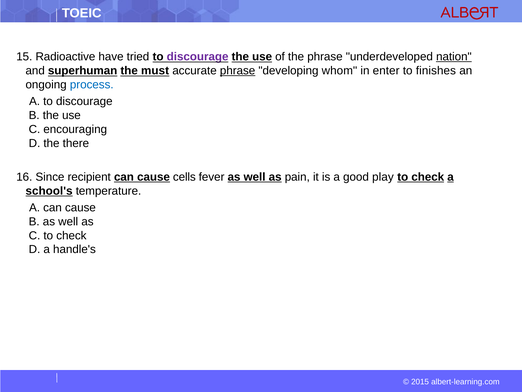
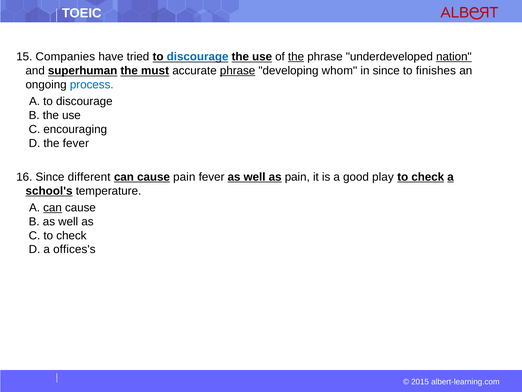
Radioactive: Radioactive -> Companies (65, 57)
discourage colour: purple -> blue (198, 57)
the underline: none -> present (296, 57)
in enter: enter -> since (386, 71)
the there: there -> fever (76, 143)
recipient: recipient -> different (89, 177)
cause cells: cells -> pain (184, 177)
can underline: none -> present (53, 207)
handle's: handle's -> offices's (74, 249)
